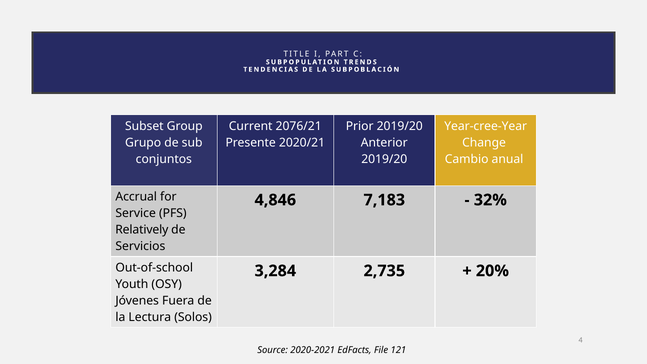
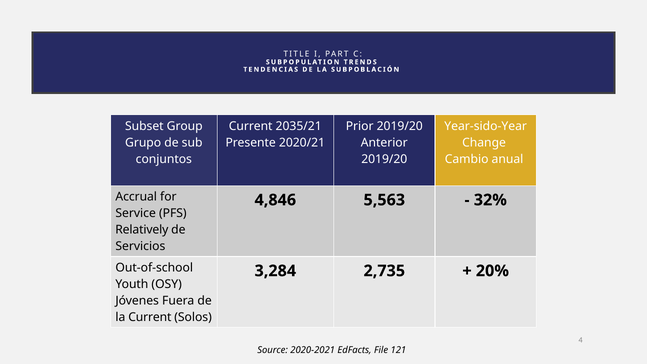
2076/21: 2076/21 -> 2035/21 (299, 126)
Year-cree-Year: Year-cree-Year -> Year-sido-Year (486, 126)
7,183: 7,183 -> 5,563 (384, 200)
la Lectura: Lectura -> Current (150, 317)
